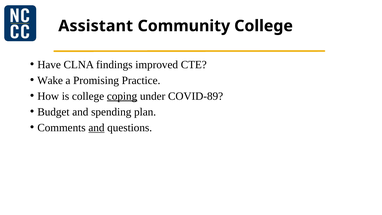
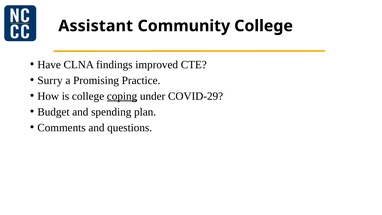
Wake: Wake -> Surry (50, 80)
COVID-89: COVID-89 -> COVID-29 (196, 96)
and underline: present -> none (96, 128)
